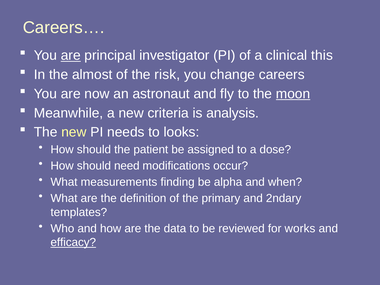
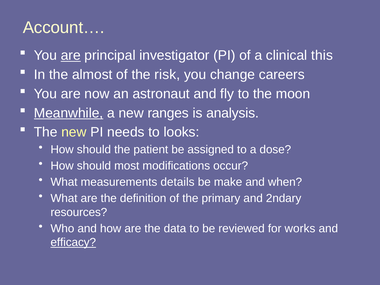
Careers…: Careers… -> Account… (64, 27)
moon underline: present -> none (293, 94)
Meanwhile underline: none -> present (69, 113)
criteria: criteria -> ranges (168, 113)
need: need -> most (127, 166)
finding: finding -> details (178, 182)
alpha: alpha -> make (228, 182)
templates: templates -> resources (79, 212)
